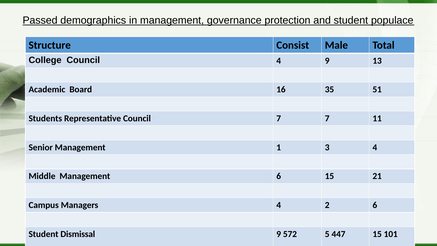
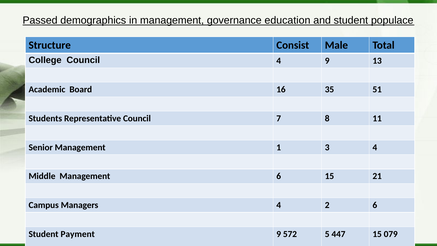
protection: protection -> education (287, 20)
7 7: 7 -> 8 (327, 118)
Dismissal: Dismissal -> Payment (78, 234)
101: 101 -> 079 (391, 234)
